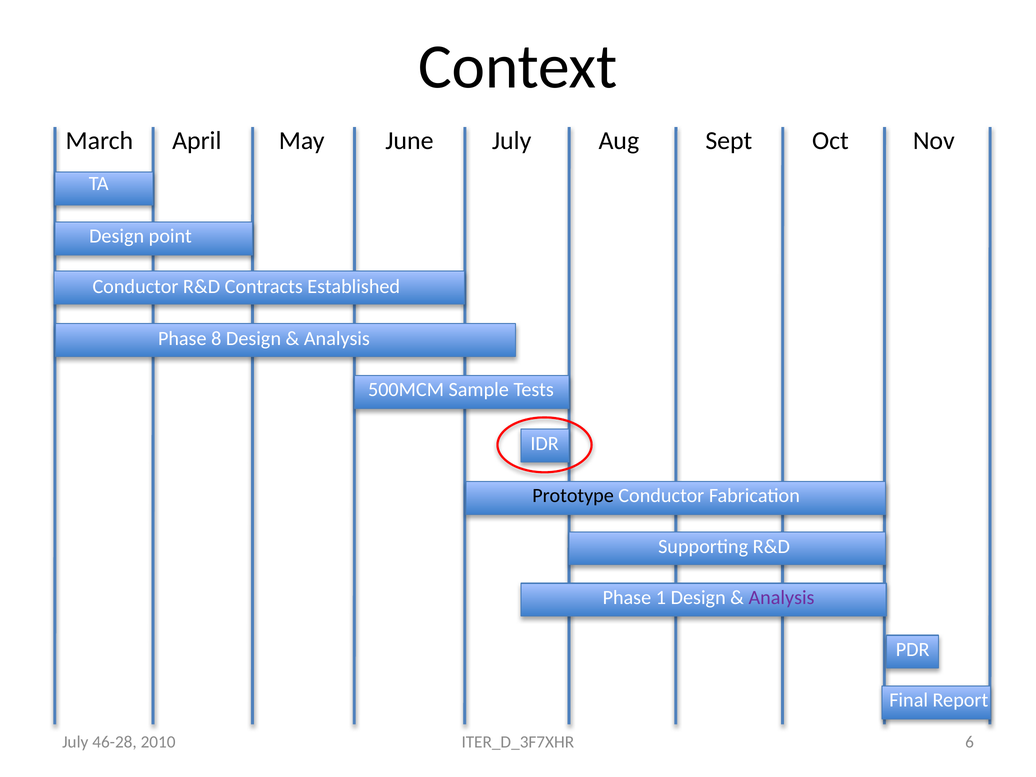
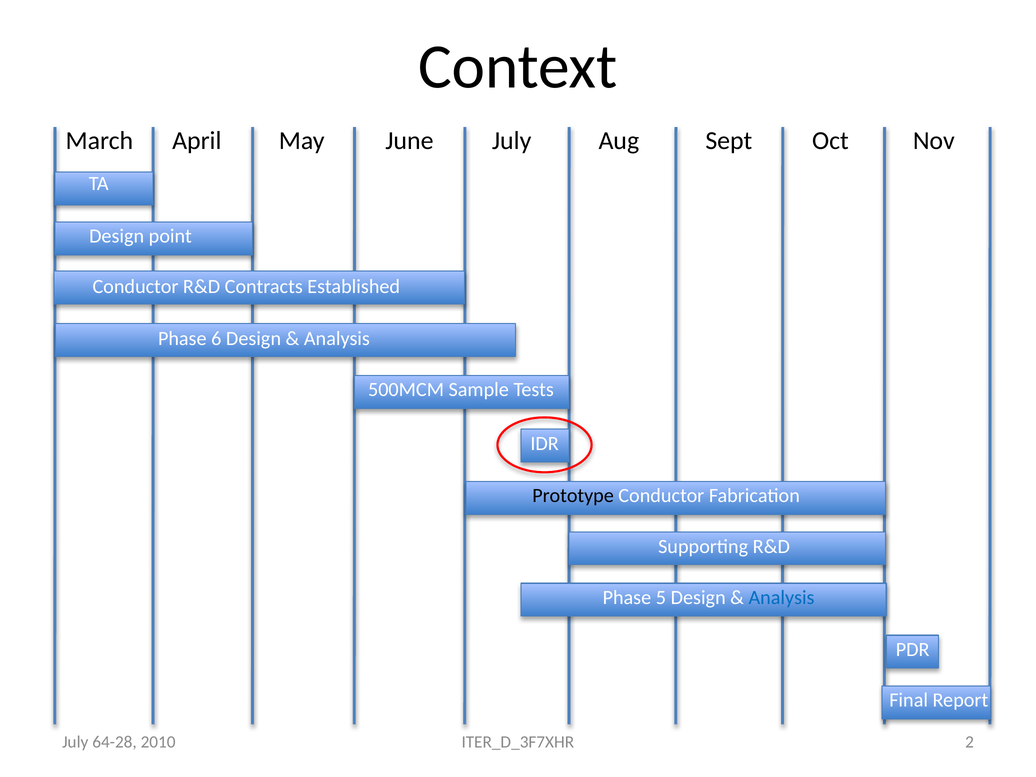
8: 8 -> 6 (216, 339)
1: 1 -> 5 (661, 597)
Analysis colour: purple -> blue (782, 597)
6: 6 -> 2 (970, 742)
46-28: 46-28 -> 64-28 (115, 742)
